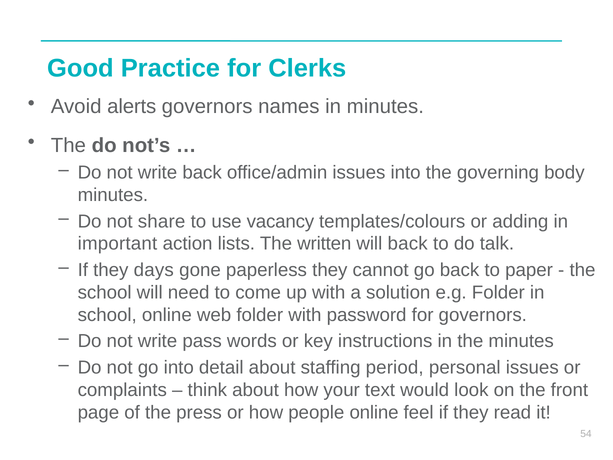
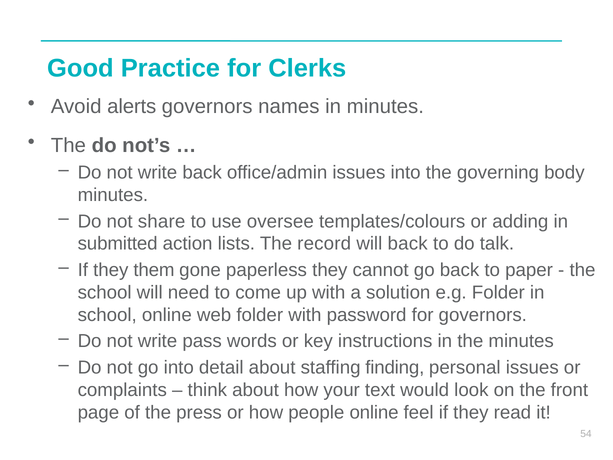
vacancy: vacancy -> oversee (280, 221)
important: important -> submitted (118, 244)
written: written -> record (324, 244)
days: days -> them (154, 270)
period: period -> finding (395, 367)
